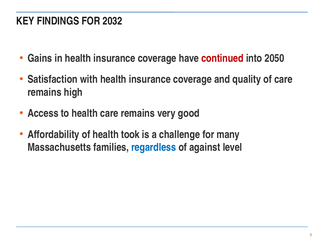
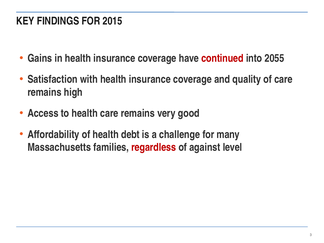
2032: 2032 -> 2015 (112, 21)
2050: 2050 -> 2055 (274, 58)
took: took -> debt (130, 134)
regardless colour: blue -> red (154, 147)
